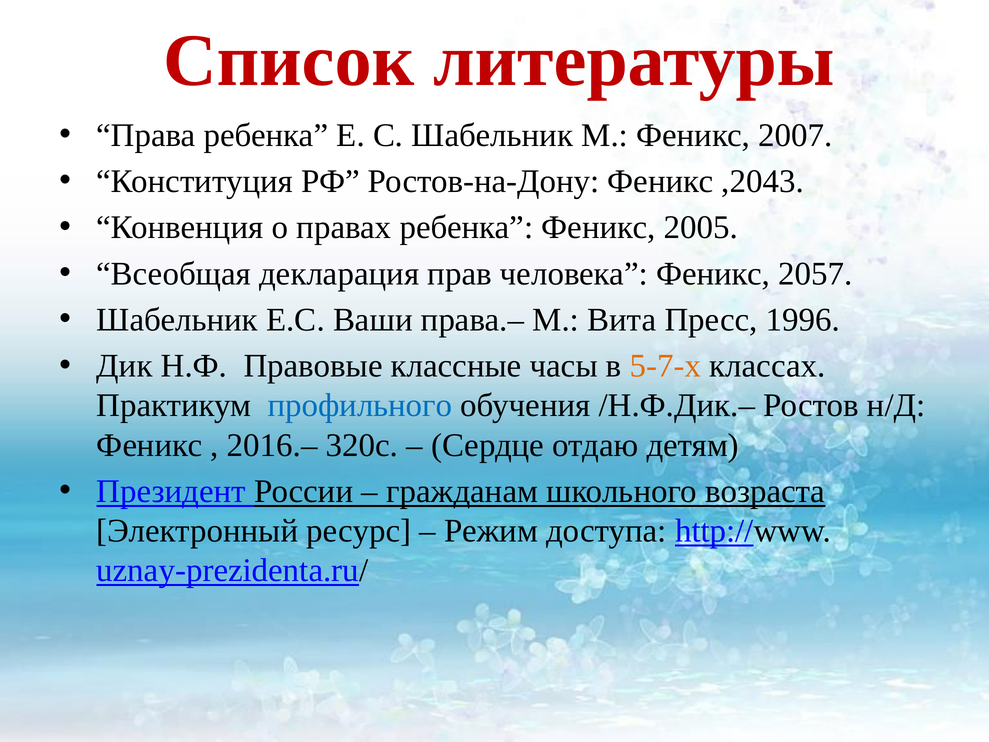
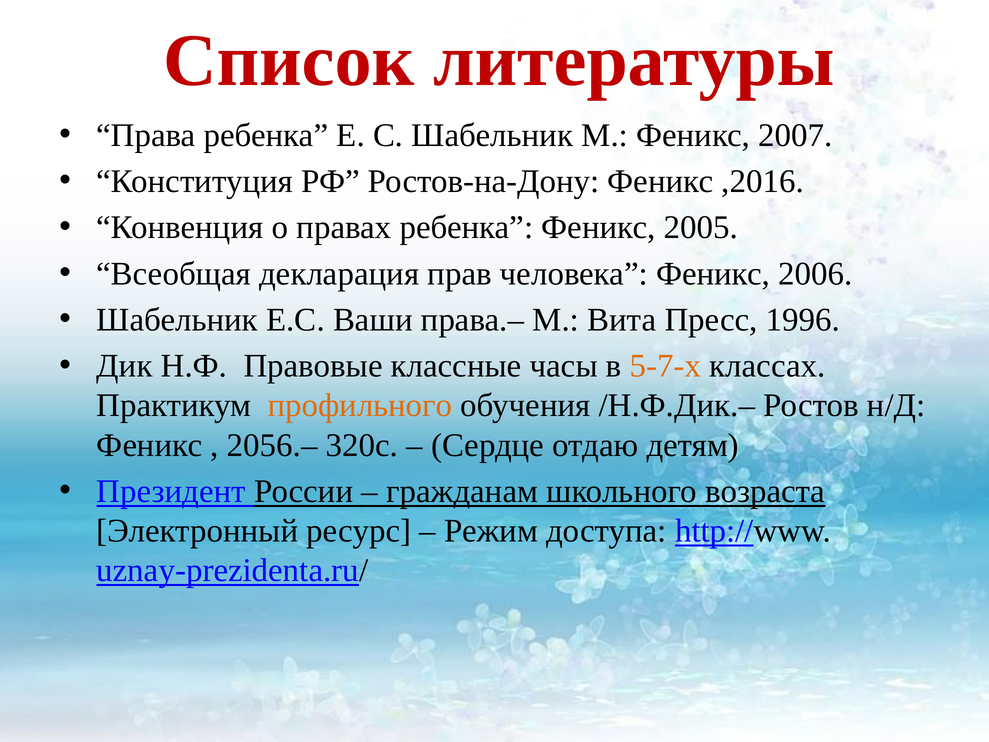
,2043: ,2043 -> ,2016 (763, 181)
2057: 2057 -> 2006 (815, 274)
профильного colour: blue -> orange (360, 405)
2016.–: 2016.– -> 2056.– (272, 445)
